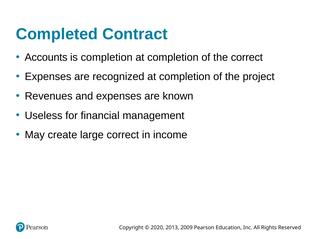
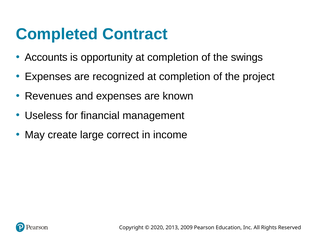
is completion: completion -> opportunity (107, 57)
the correct: correct -> swings (247, 57)
